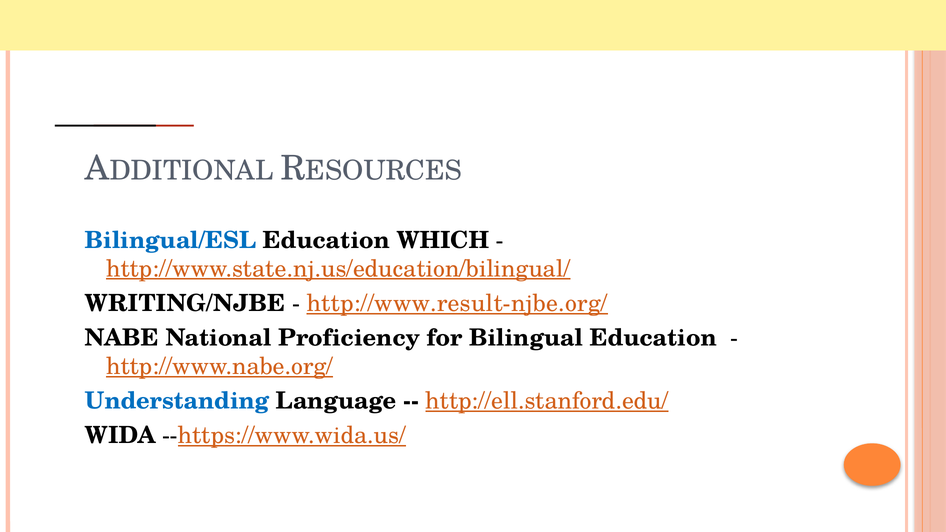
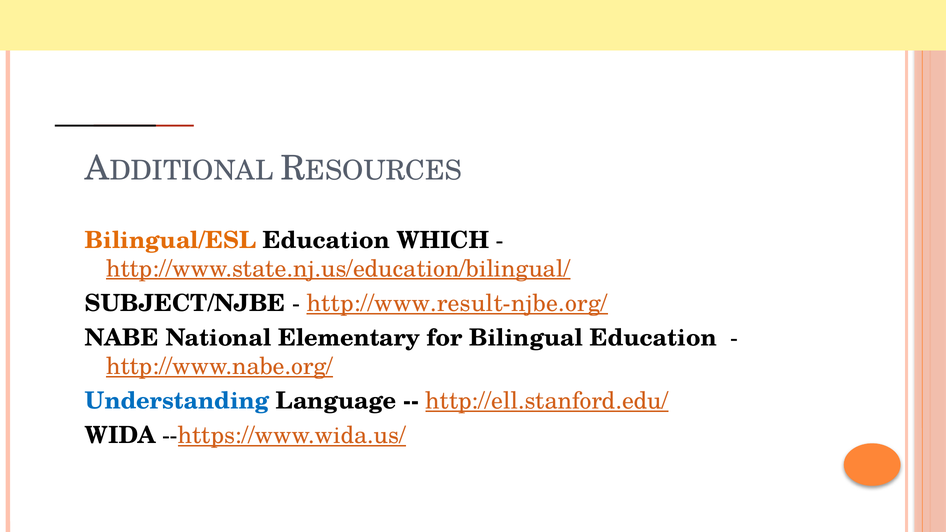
Bilingual/ESL colour: blue -> orange (171, 240)
WRITING/NJBE: WRITING/NJBE -> SUBJECT/NJBE (185, 303)
Proficiency: Proficiency -> Elementary (349, 338)
